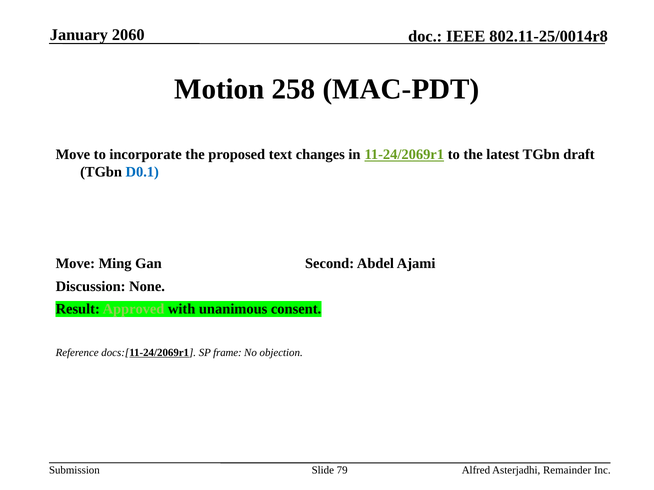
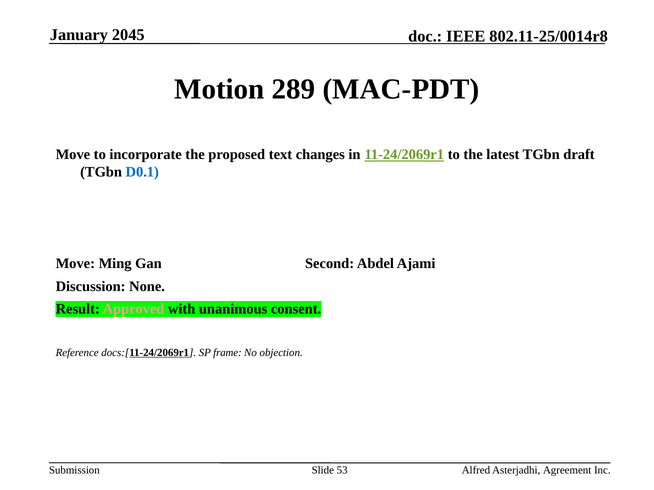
2060: 2060 -> 2045 (128, 35)
258: 258 -> 289 (294, 89)
Approved colour: light green -> pink (134, 309)
79: 79 -> 53 (342, 470)
Remainder: Remainder -> Agreement (567, 470)
